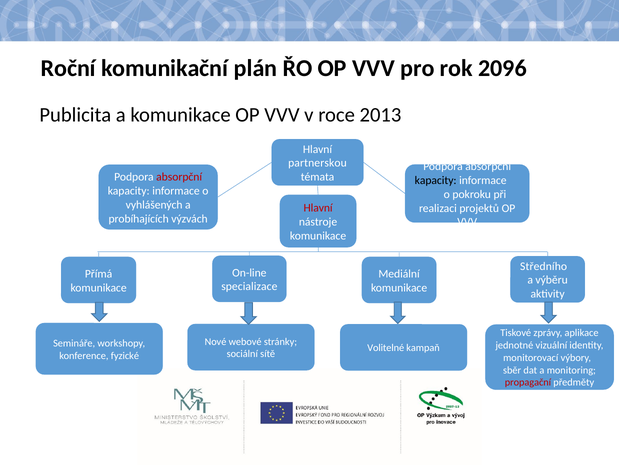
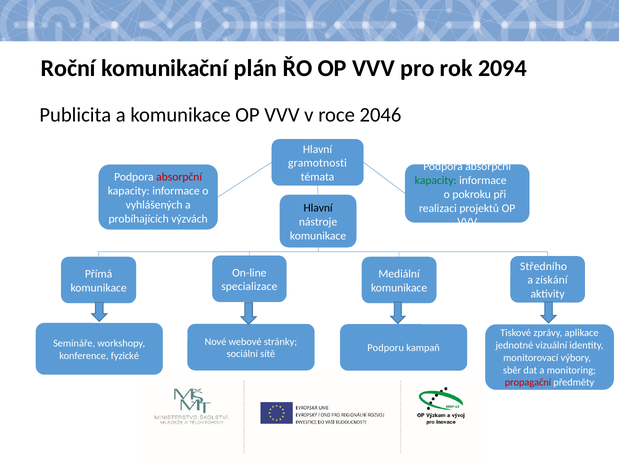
2096: 2096 -> 2094 (502, 68)
2013: 2013 -> 2046 (380, 115)
partnerskou: partnerskou -> gramotnosti (317, 163)
kapacity colour: black -> green (436, 180)
Hlavní colour: red -> black (318, 208)
výběru: výběru -> získání (552, 280)
Volitelné: Volitelné -> Podporu (386, 348)
